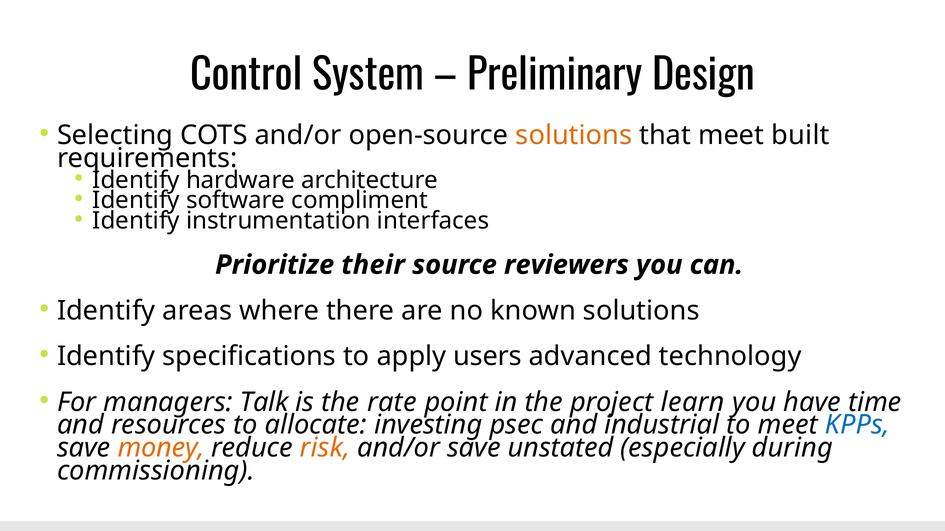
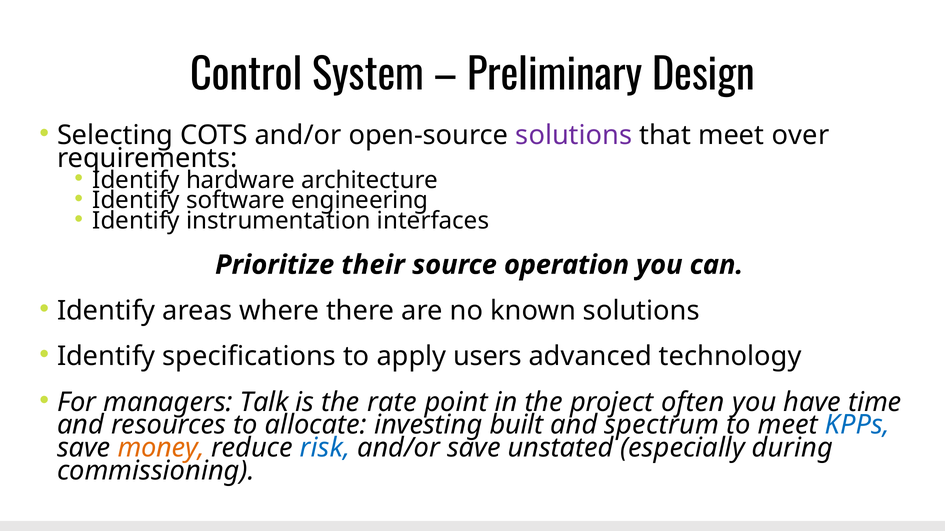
solutions colour: orange -> purple (574, 135)
built: built -> over (800, 135)
compliment: compliment -> engineering (360, 201)
reviewers: reviewers -> operation (567, 265)
learn: learn -> often (693, 402)
psec: psec -> built (516, 425)
industrial: industrial -> spectrum (662, 425)
risk colour: orange -> blue (325, 448)
